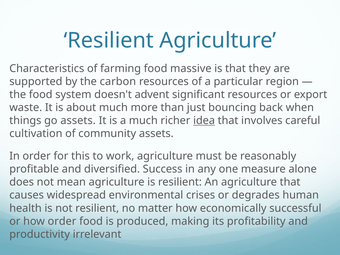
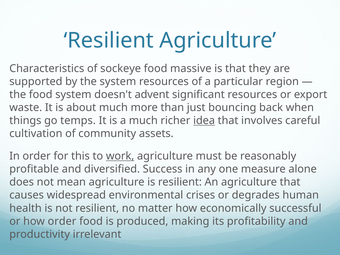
farming: farming -> sockeye (121, 68)
the carbon: carbon -> system (118, 81)
go assets: assets -> temps (78, 121)
work underline: none -> present (120, 156)
